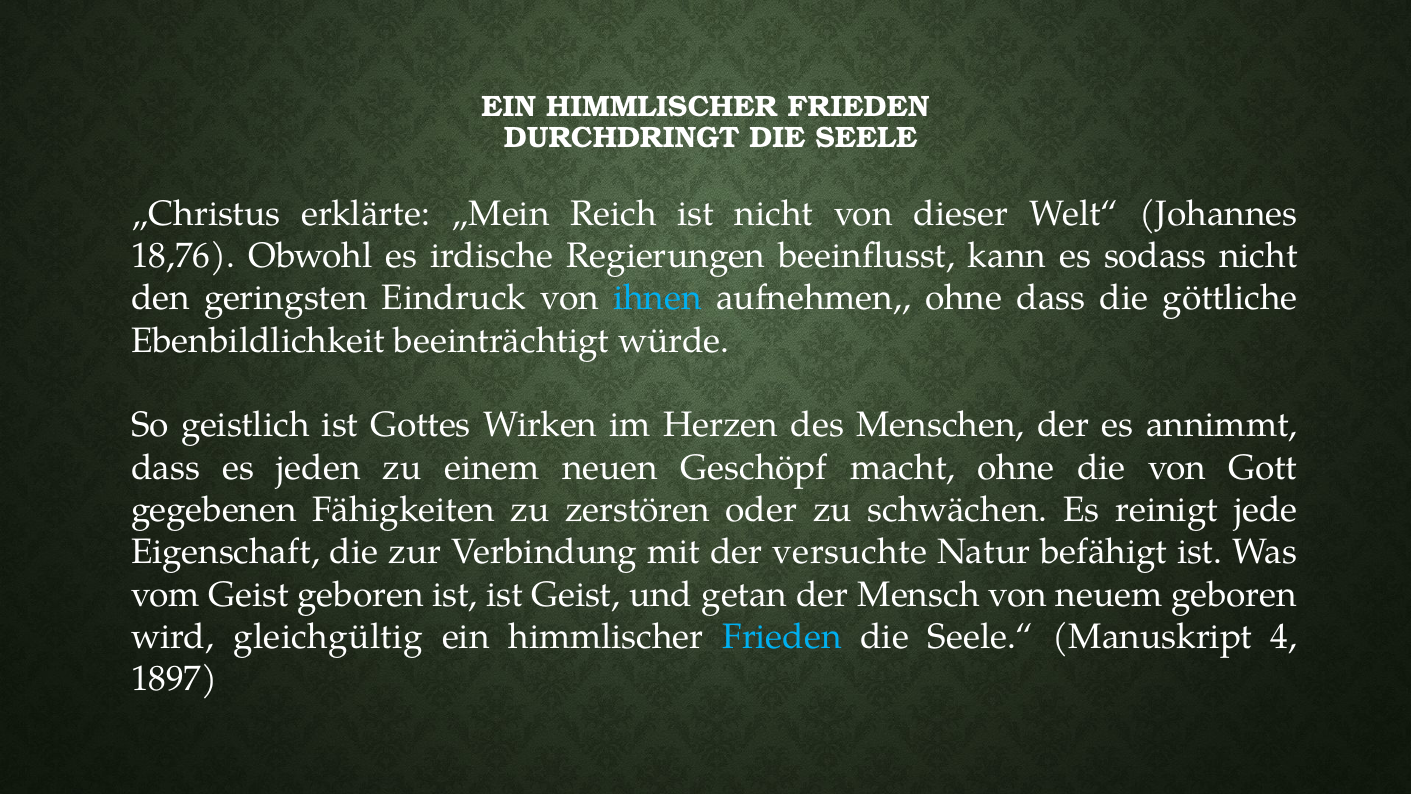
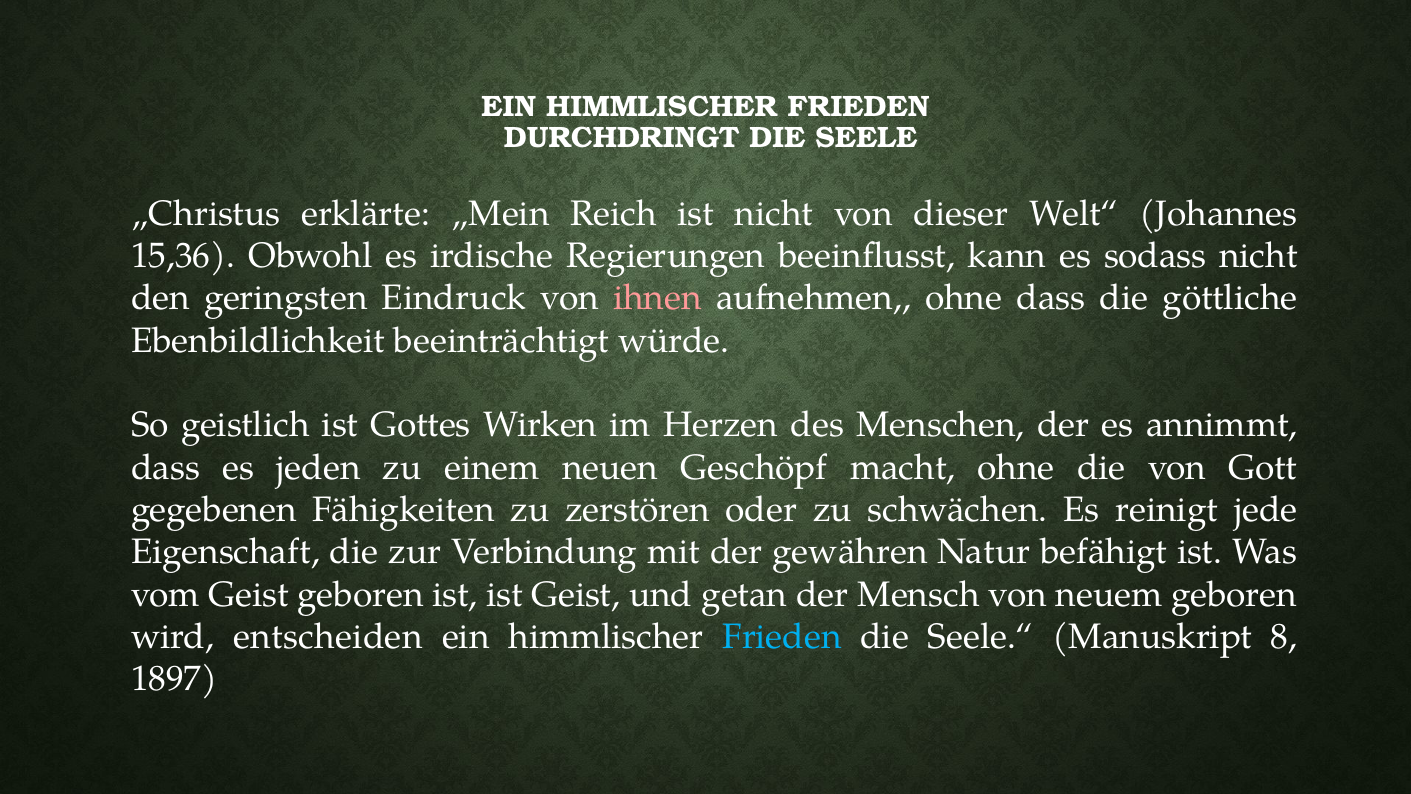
18,76: 18,76 -> 15,36 (183, 256)
ihnen colour: light blue -> pink (658, 298)
versuchte: versuchte -> gewähren (850, 552)
gleichgültig: gleichgültig -> entscheiden (328, 637)
4: 4 -> 8 (1284, 637)
